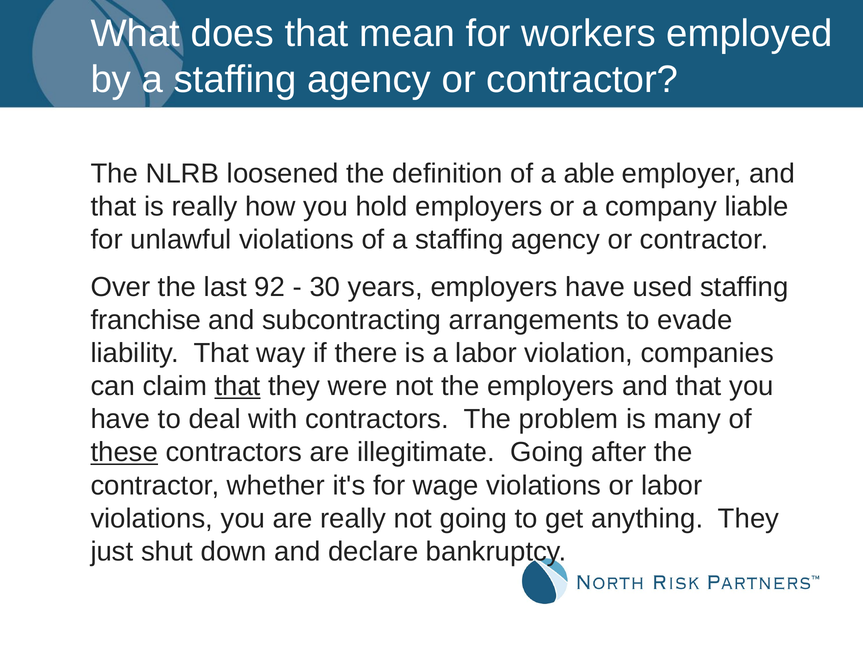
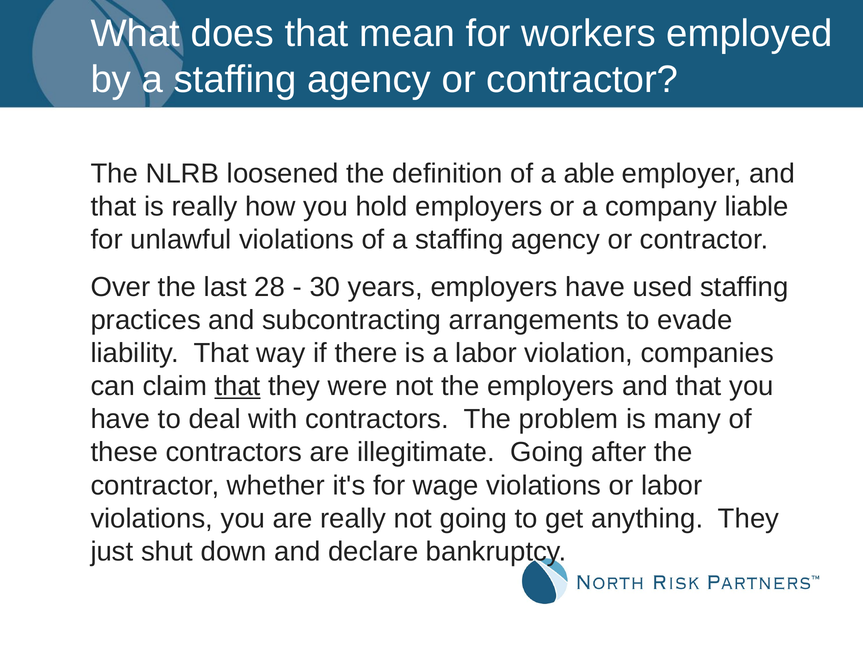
92: 92 -> 28 (270, 287)
franchise: franchise -> practices (146, 320)
these underline: present -> none (124, 453)
